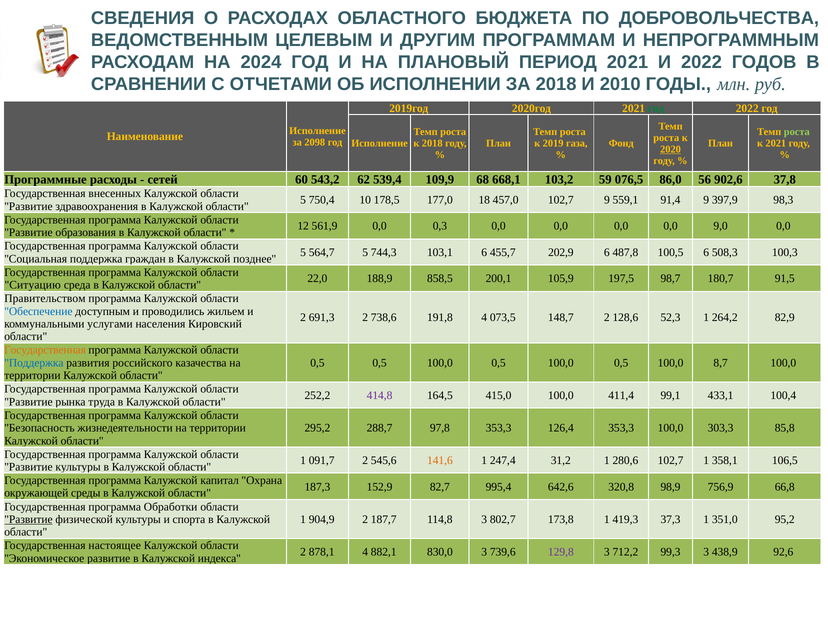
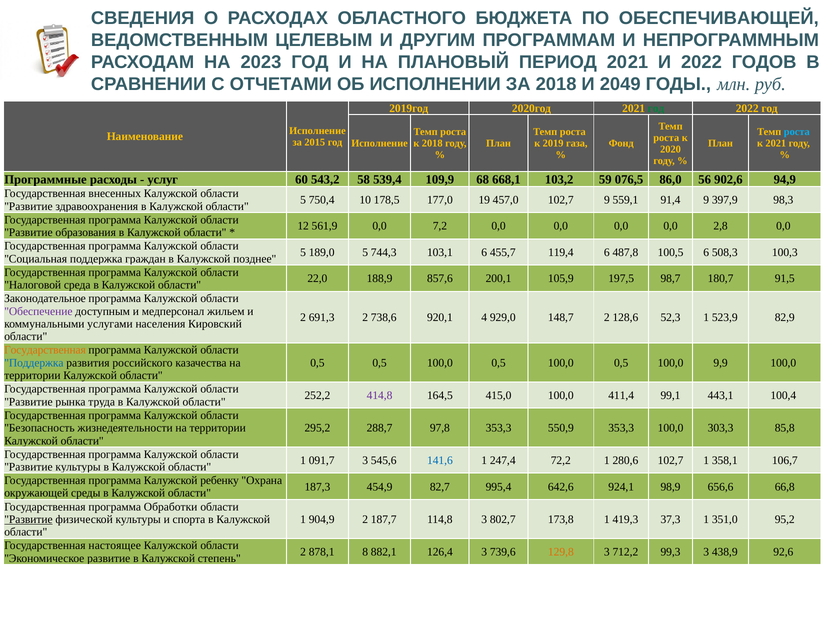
ДОБРОВОЛЬЧЕСТВА: ДОБРОВОЛЬЧЕСТВА -> ОБЕСПЕЧИВАЮЩЕЙ (719, 18)
2024: 2024 -> 2023 (261, 62)
2010: 2010 -> 2049 (620, 84)
роста colour: light green -> light blue (797, 132)
2098: 2098 -> 2015 (315, 142)
2020 underline: present -> none (671, 149)
сетей: сетей -> услуг (163, 179)
62: 62 -> 58 (364, 179)
37,8: 37,8 -> 94,9 (785, 179)
18: 18 -> 19 (484, 200)
0,3: 0,3 -> 7,2 (440, 226)
9,0: 9,0 -> 2,8 (721, 226)
564,7: 564,7 -> 189,0 (322, 252)
202,9: 202,9 -> 119,4 (561, 252)
858,5: 858,5 -> 857,6 (440, 279)
Ситуацию: Ситуацию -> Налоговой (33, 285)
Правительством: Правительством -> Законодательное (45, 299)
Обеспечение colour: blue -> purple (38, 311)
проводились: проводились -> медперсонал (173, 311)
191,8: 191,8 -> 920,1 (440, 318)
073,5: 073,5 -> 929,0 (503, 318)
264,2: 264,2 -> 523,9 (725, 318)
8,7: 8,7 -> 9,9 (721, 363)
433,1: 433,1 -> 443,1 (721, 395)
126,4: 126,4 -> 550,9 (561, 428)
091,7 2: 2 -> 3 (365, 461)
141,6 colour: orange -> blue (440, 461)
31,2: 31,2 -> 72,2 (561, 461)
106,5: 106,5 -> 106,7 (785, 461)
капитал: капитал -> ребенку (220, 481)
152,9: 152,9 -> 454,9 (380, 487)
320,8: 320,8 -> 924,1 (621, 487)
756,9: 756,9 -> 656,6 (721, 487)
878,1 4: 4 -> 8 (365, 552)
830,0: 830,0 -> 126,4 (440, 552)
129,8 colour: purple -> orange (561, 552)
индекса: индекса -> степень (219, 558)
